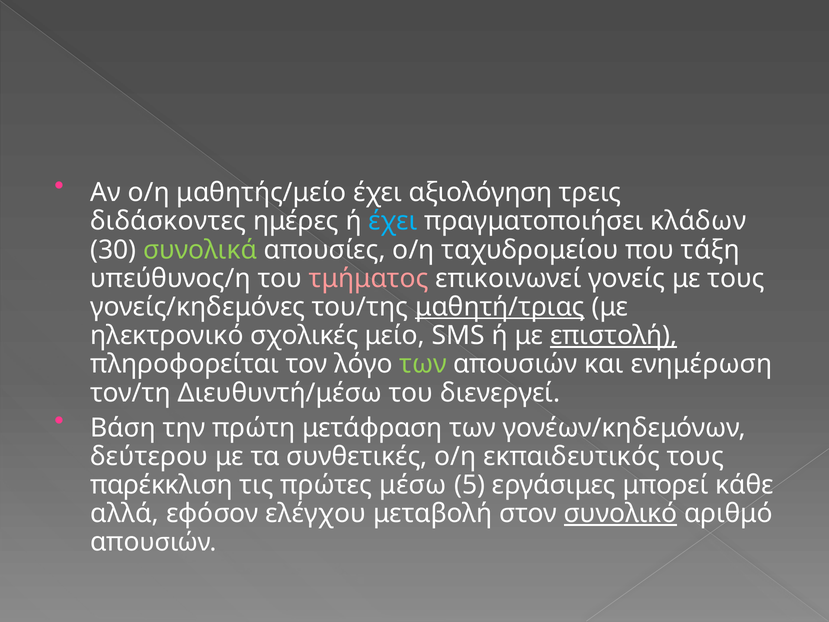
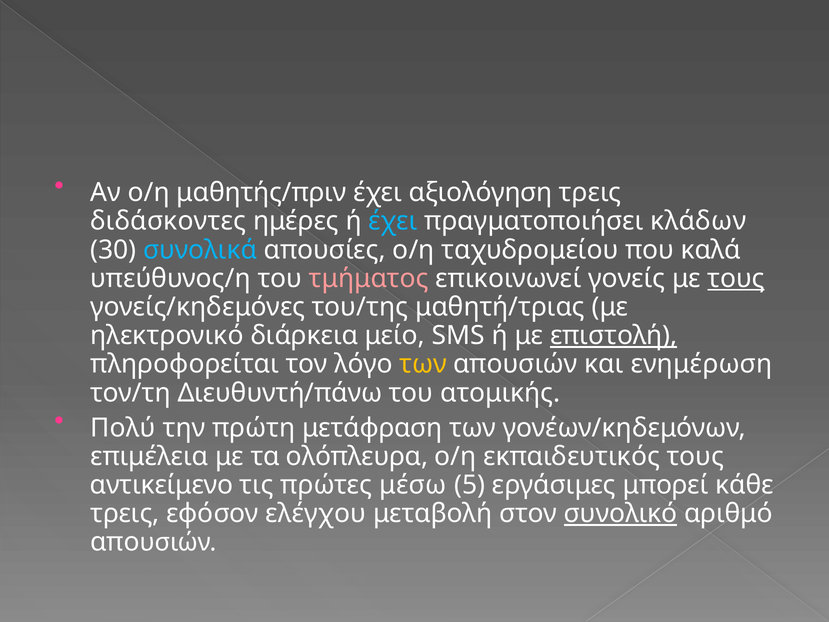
μαθητής/μείο: μαθητής/μείο -> μαθητής/πριν (262, 193)
συνολικά colour: light green -> light blue (200, 250)
τάξη: τάξη -> καλά (711, 250)
τους underline: none -> present (736, 278)
μαθητή/τριας underline: present -> none (500, 307)
σχολικές: σχολικές -> διάρκεια (304, 335)
των colour: light green -> yellow (423, 364)
Διευθυντή/μέσω: Διευθυντή/μέσω -> Διευθυντή/πάνω (280, 393)
διενεργεί: διενεργεί -> ατομικής (500, 393)
Βάση: Βάση -> Πολύ (123, 428)
δεύτερου: δεύτερου -> επιμέλεια (149, 456)
συνθετικές: συνθετικές -> ολόπλευρα (357, 456)
παρέκκλιση: παρέκκλιση -> αντικείμενο (161, 485)
αλλά: αλλά -> τρεις (125, 513)
